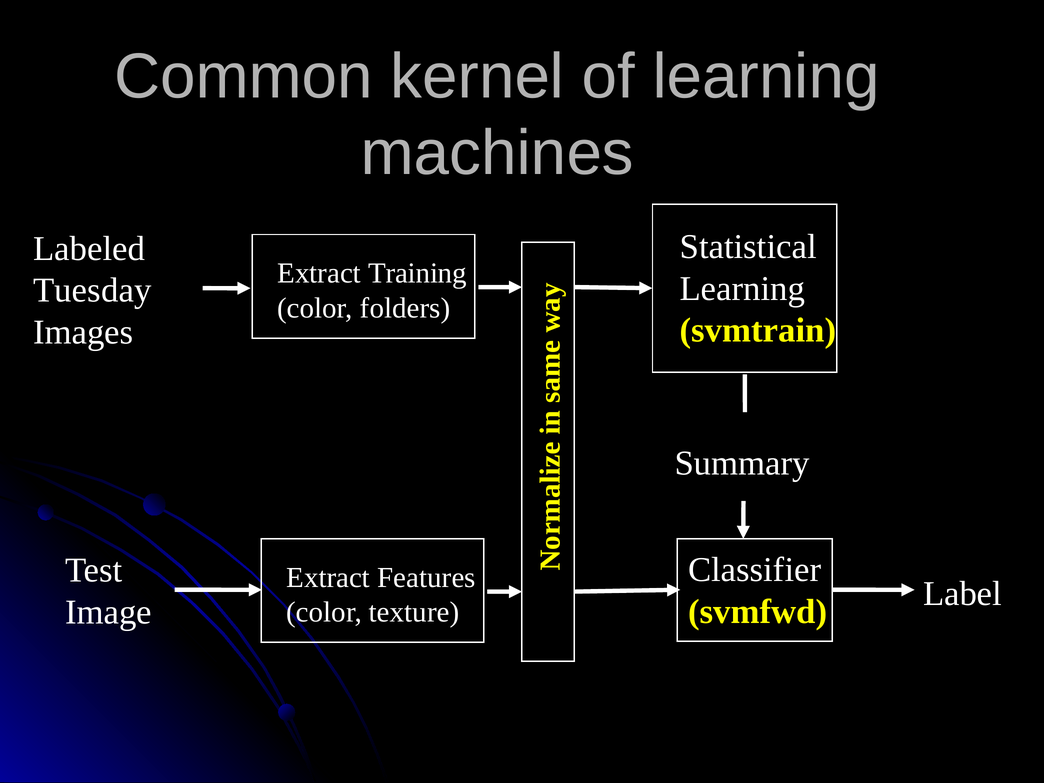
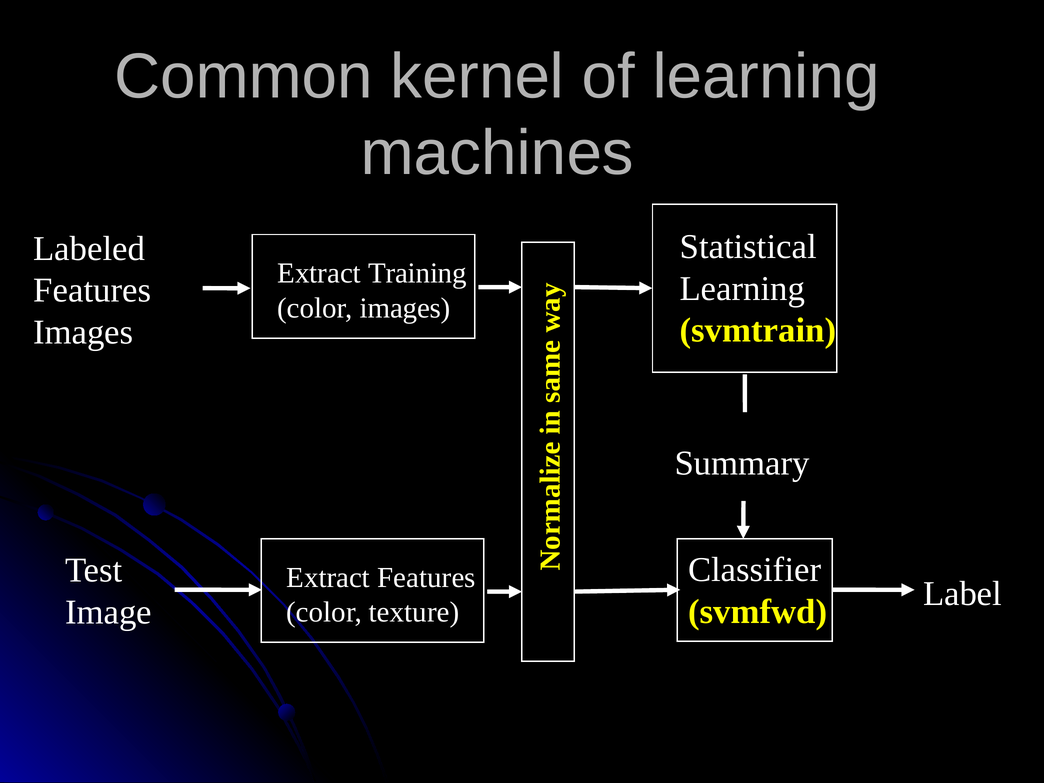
Tuesday: Tuesday -> Features (92, 290)
color folders: folders -> images (405, 308)
